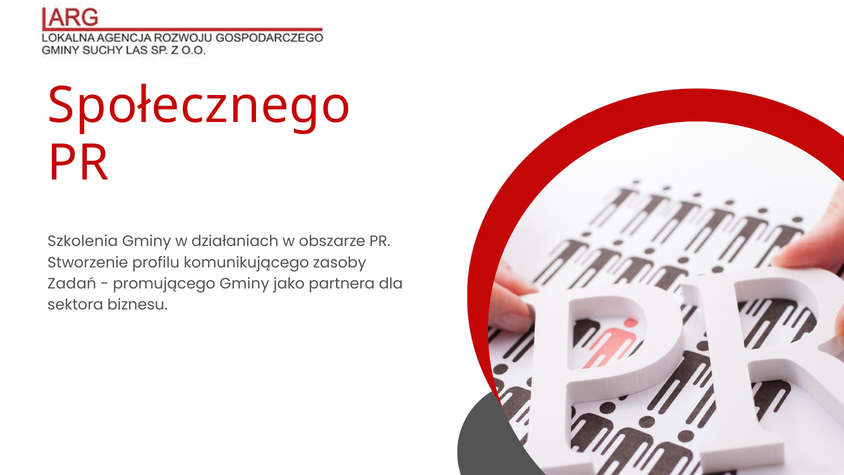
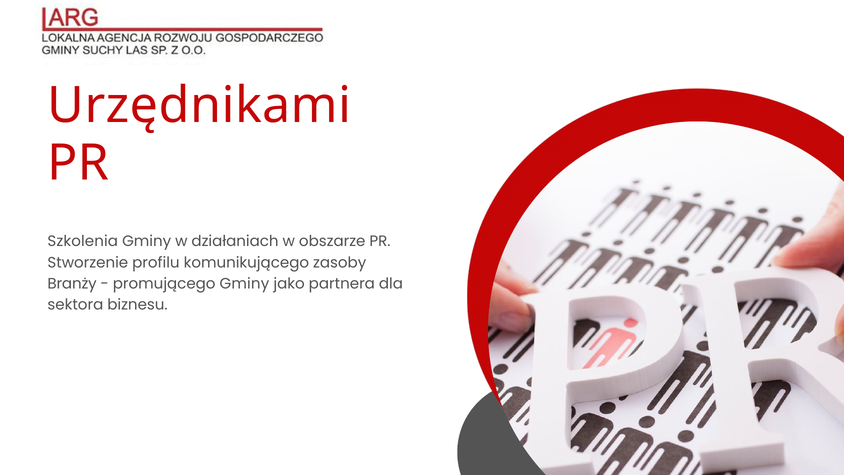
Społecznego: Społecznego -> Urzędnikami (199, 106)
Zadań: Zadań -> Branży (72, 284)
